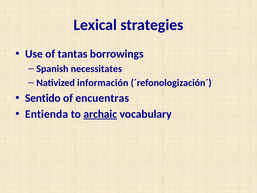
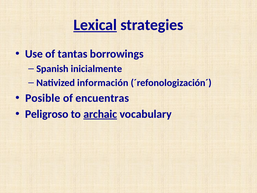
Lexical underline: none -> present (95, 25)
necessitates: necessitates -> inicialmente (96, 69)
Sentido: Sentido -> Posible (43, 98)
Entienda: Entienda -> Peligroso (47, 114)
